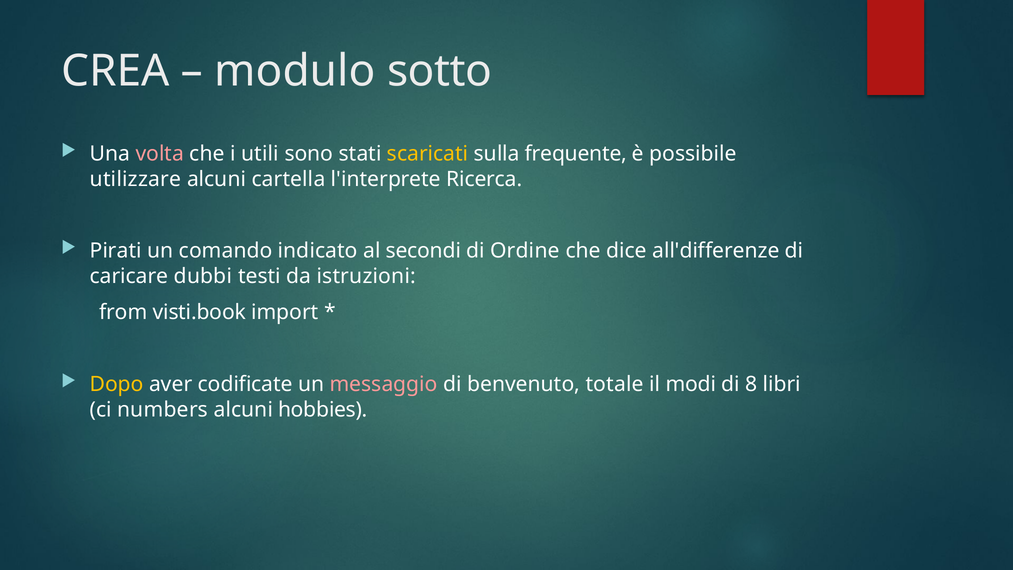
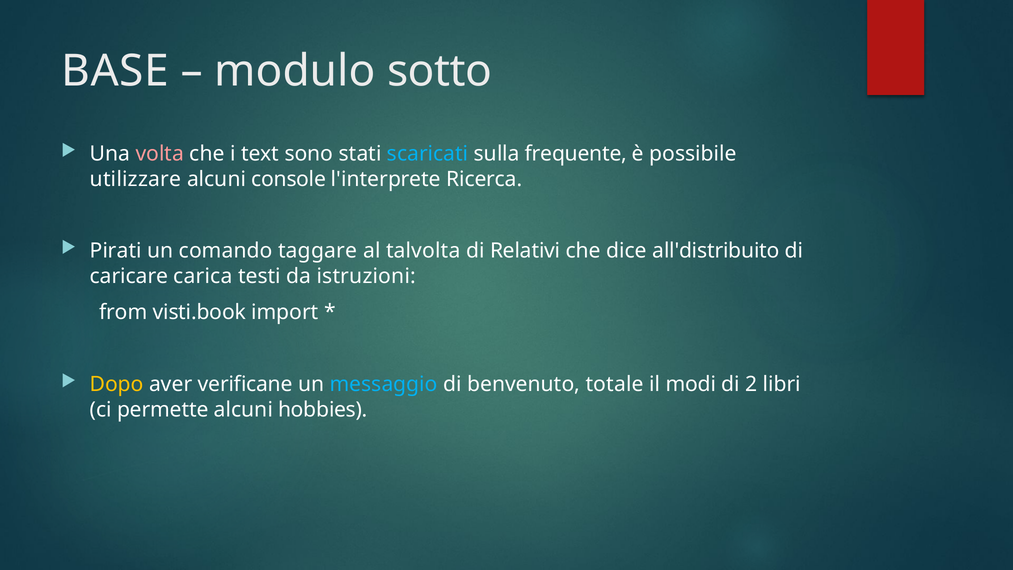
CREA: CREA -> BASE (115, 71)
utili: utili -> text (260, 154)
scaricati colour: yellow -> light blue (428, 154)
cartella: cartella -> console (289, 179)
indicato: indicato -> taggare (318, 251)
secondi: secondi -> talvolta (423, 251)
Ordine: Ordine -> Relativi (525, 251)
all'differenze: all'differenze -> all'distribuito (716, 251)
dubbi: dubbi -> carica (203, 276)
codificate: codificate -> verificane (245, 384)
messaggio colour: pink -> light blue (384, 384)
8: 8 -> 2 (751, 384)
numbers: numbers -> permette (163, 409)
